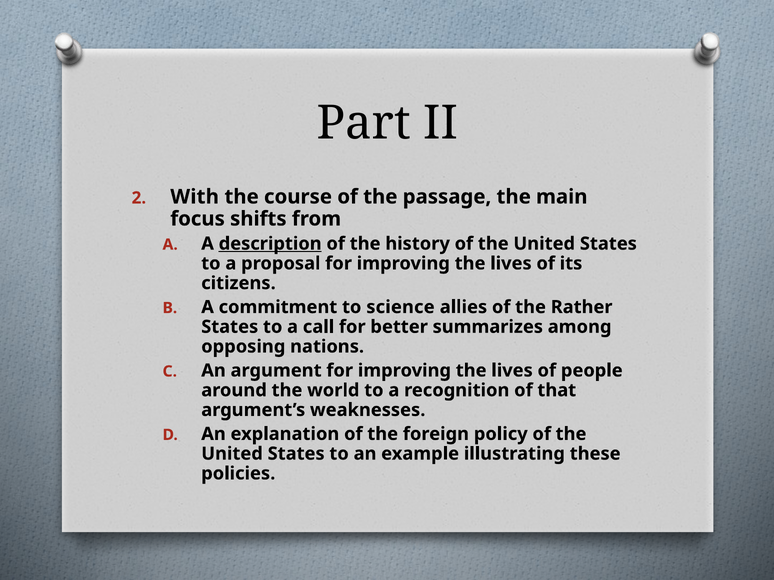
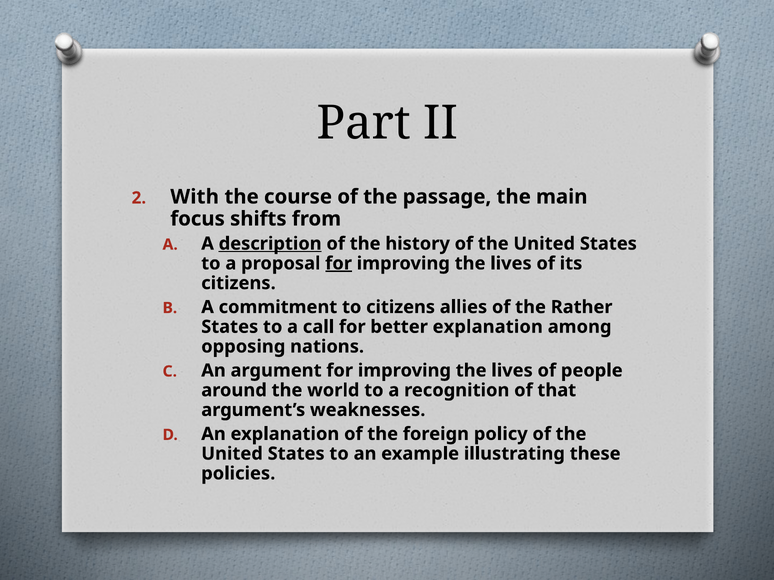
for underline: none -> present (339, 264)
to science: science -> citizens (401, 307)
better summarizes: summarizes -> explanation (488, 327)
